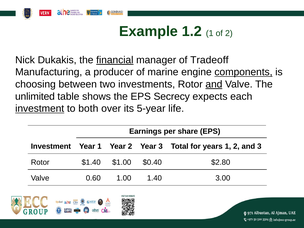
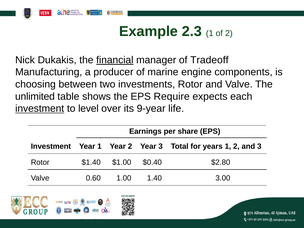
1.2: 1.2 -> 2.3 (192, 31)
components underline: present -> none (243, 72)
and underline: present -> none (214, 84)
Secrecy: Secrecy -> Require (172, 96)
both: both -> level (88, 109)
5-year: 5-year -> 9-year (151, 109)
